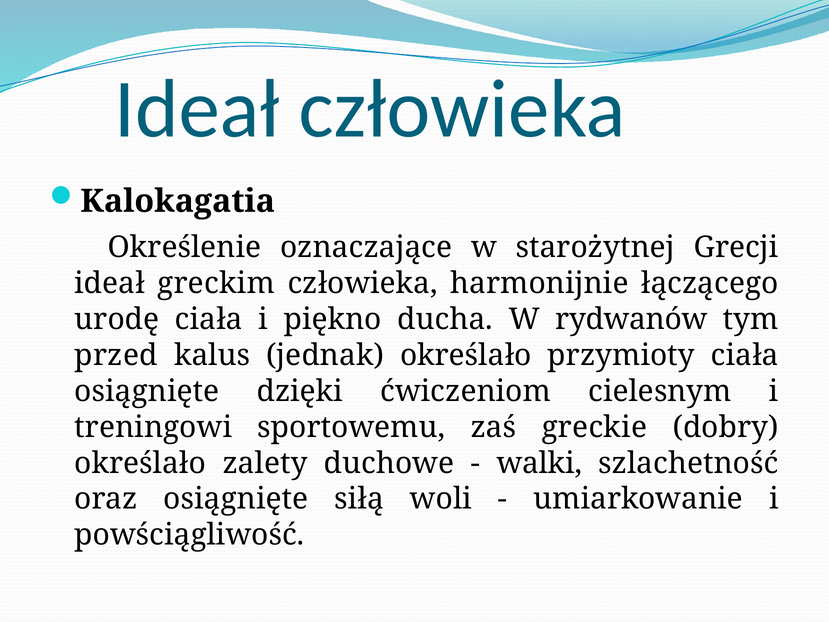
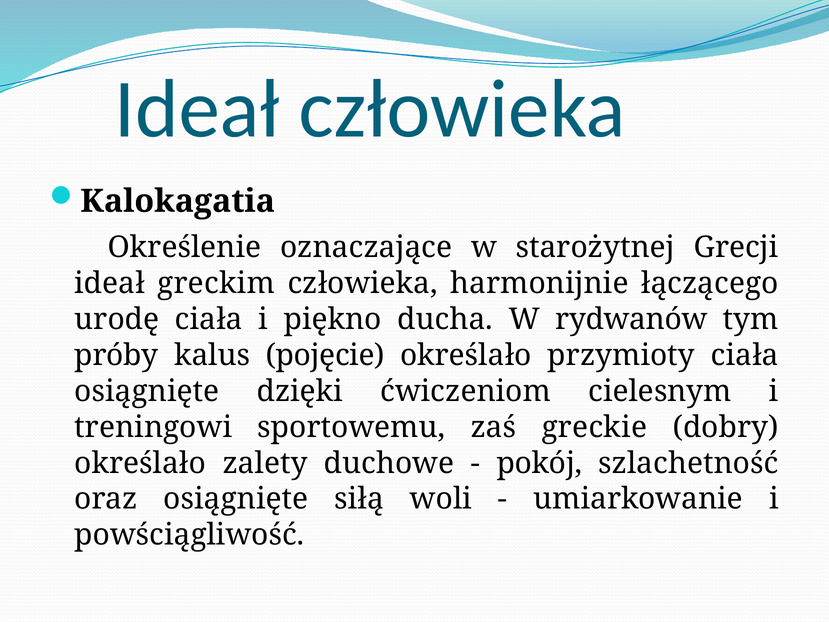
przed: przed -> próby (116, 355)
jednak: jednak -> pojęcie (325, 355)
walki: walki -> pokój (539, 463)
